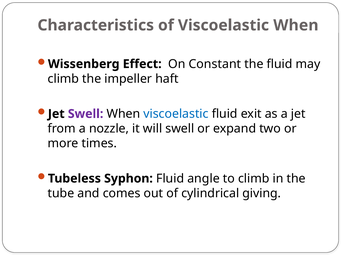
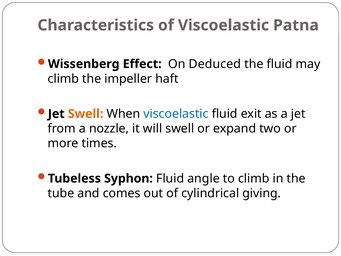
Viscoelastic When: When -> Patna (296, 25)
Constant: Constant -> Deduced (215, 64)
Swell colour: purple -> orange (86, 114)
